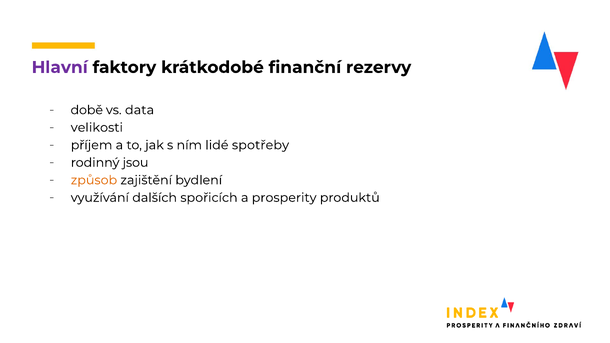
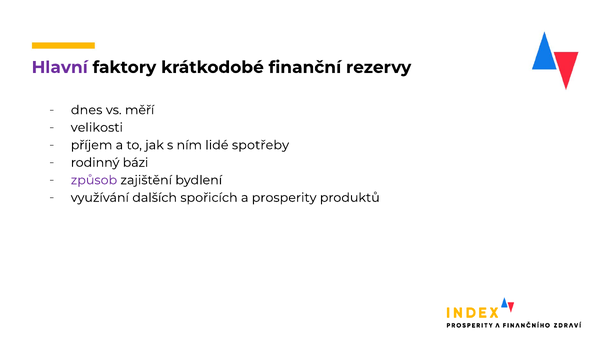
době: době -> dnes (87, 110)
data: data -> měří (140, 110)
jsou: jsou -> bázi (136, 163)
způsob colour: orange -> purple (94, 180)
